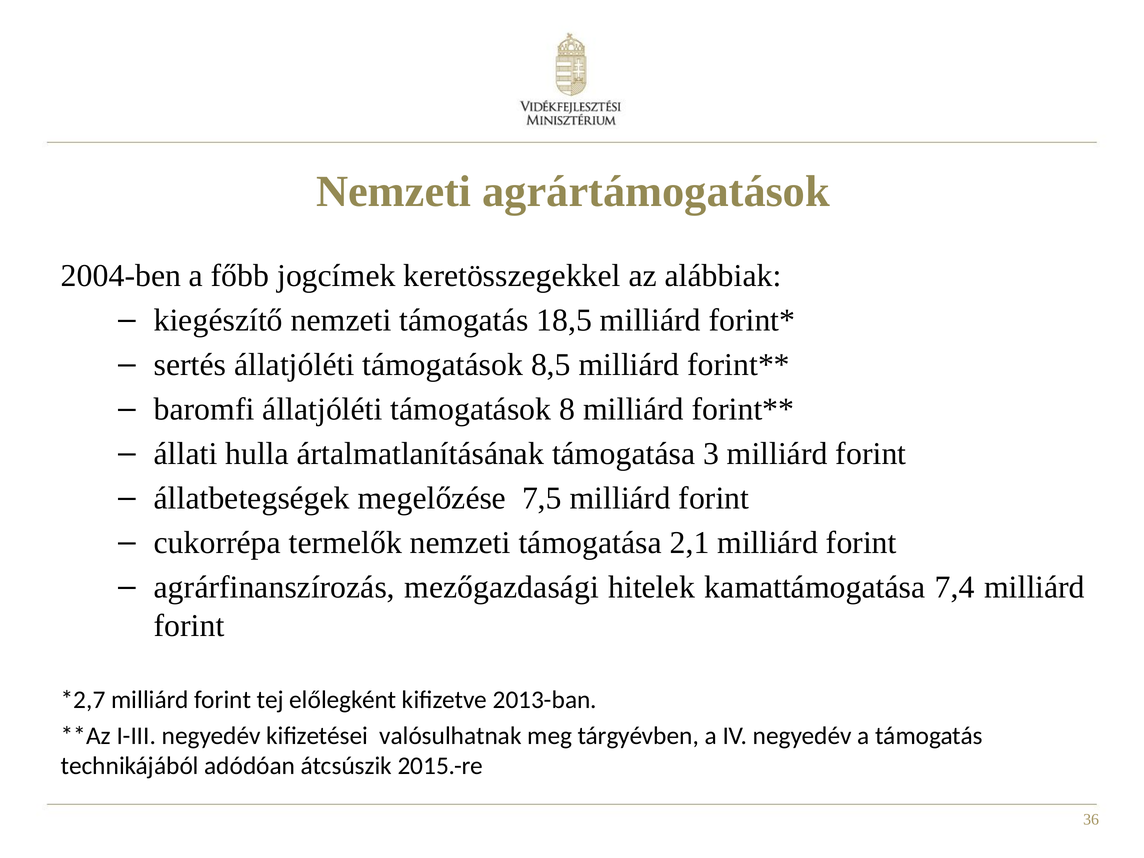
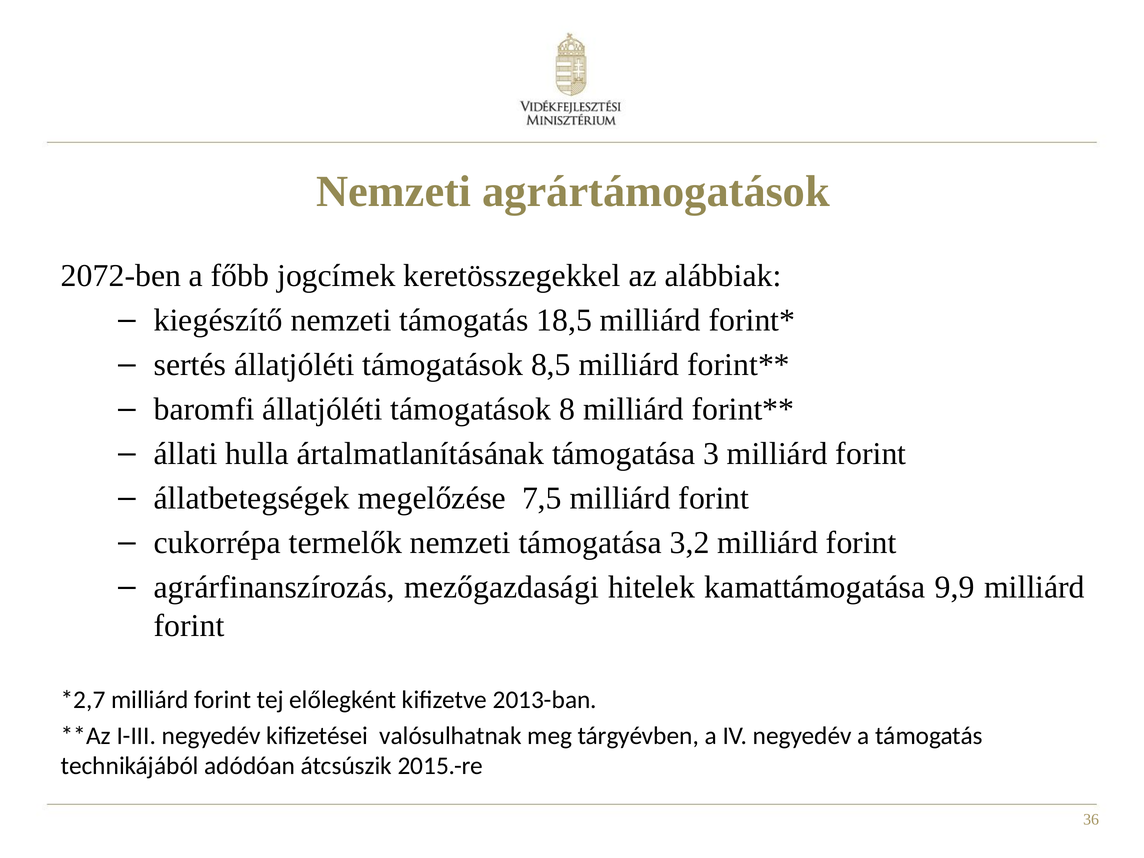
2004-ben: 2004-ben -> 2072-ben (121, 276)
2,1: 2,1 -> 3,2 (690, 543)
7,4: 7,4 -> 9,9 (955, 587)
